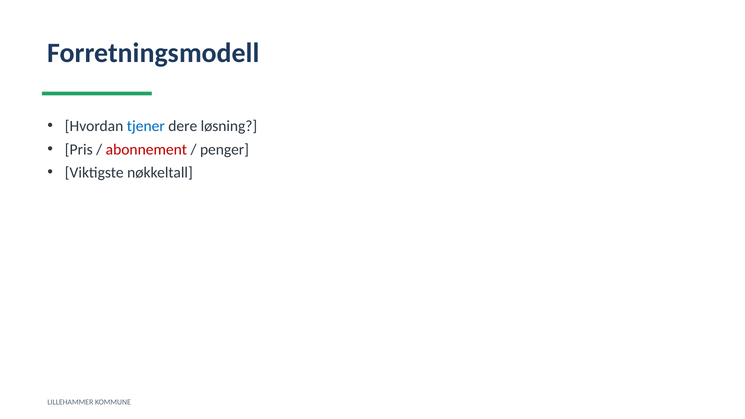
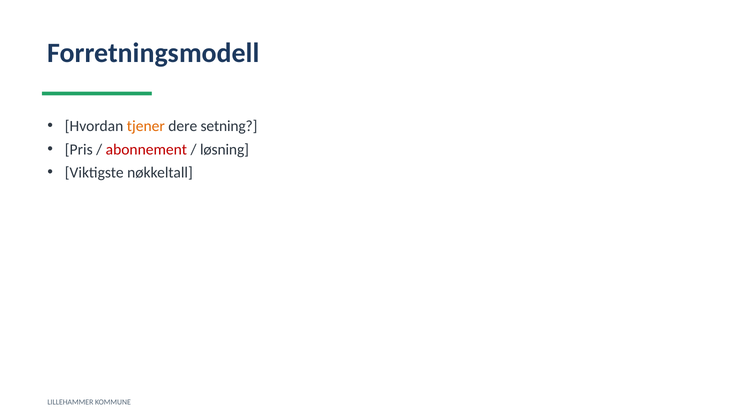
tjener colour: blue -> orange (146, 126)
løsning: løsning -> setning (229, 126)
penger: penger -> løsning (224, 149)
